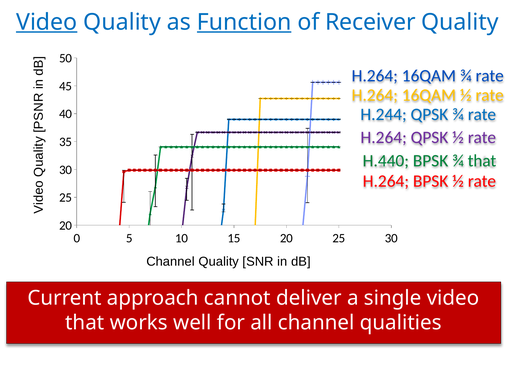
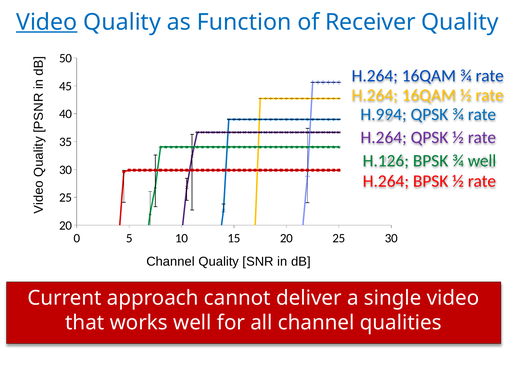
Function underline: present -> none (244, 22)
H.244: H.244 -> H.994 (384, 114)
H.440: H.440 -> H.126 (386, 161)
that: that -> well (482, 161)
